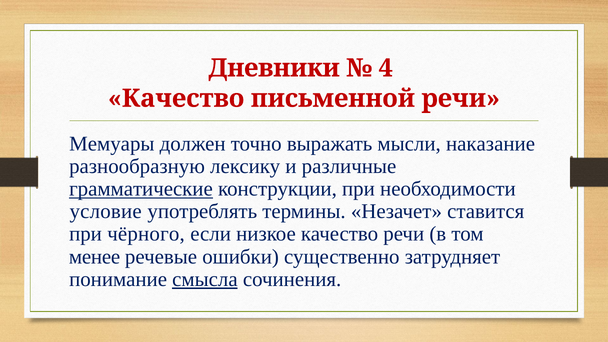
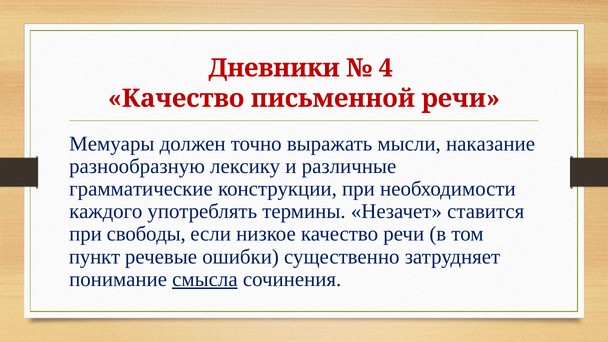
грамматические underline: present -> none (141, 189)
условие: условие -> каждого (106, 211)
чёрного: чёрного -> свободы (146, 234)
менее: менее -> пункт (95, 257)
